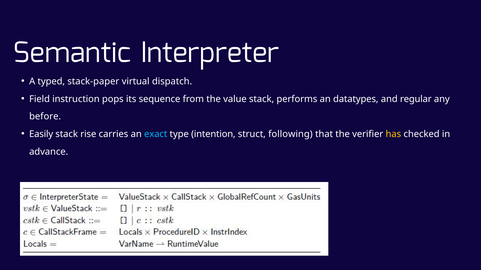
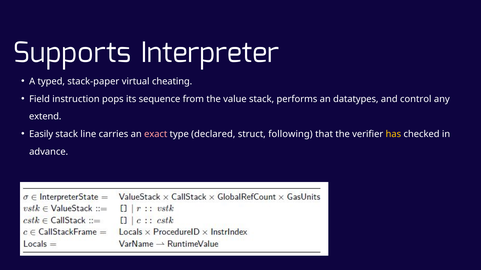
Semantic: Semantic -> Supports (72, 53)
dispatch: dispatch -> cheating (172, 82)
regular: regular -> control (416, 99)
before: before -> extend (45, 117)
rise: rise -> line (88, 134)
exact colour: light blue -> pink (156, 134)
intention: intention -> declared (213, 134)
